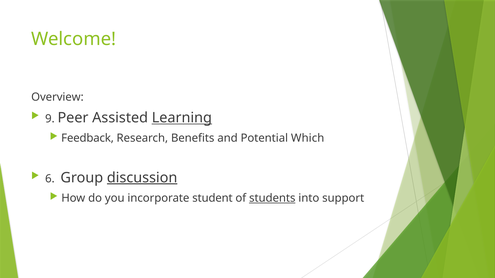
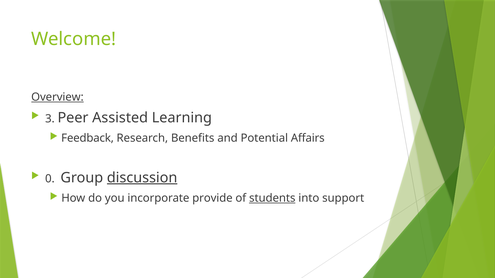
Overview underline: none -> present (57, 97)
9: 9 -> 3 (50, 119)
Learning underline: present -> none (182, 118)
Which: Which -> Affairs (308, 138)
6: 6 -> 0 (50, 179)
student: student -> provide (212, 198)
